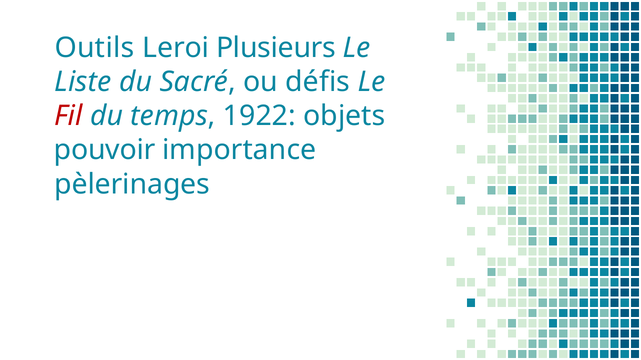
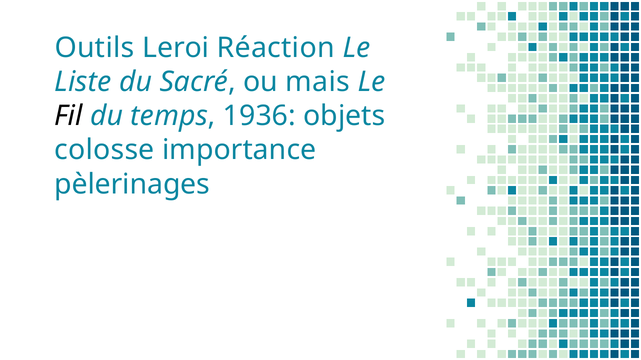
Plusieurs: Plusieurs -> Réaction (276, 48)
défis: défis -> mais (318, 82)
Fil colour: red -> black (68, 116)
1922: 1922 -> 1936 (259, 116)
pouvoir: pouvoir -> colosse (104, 150)
